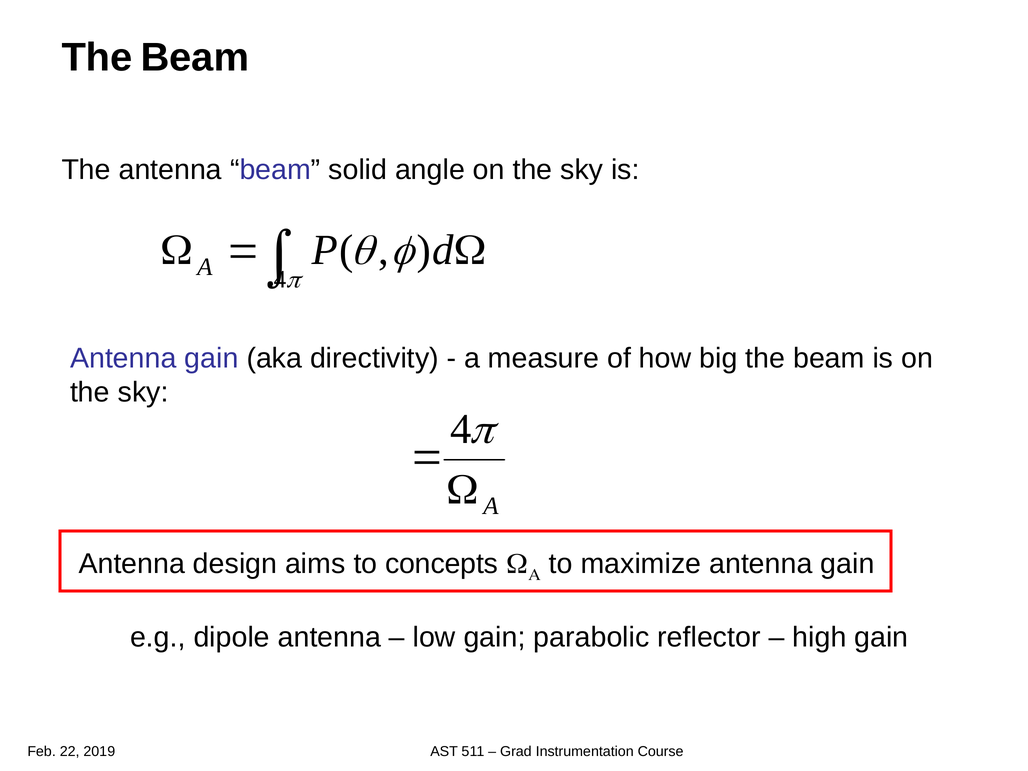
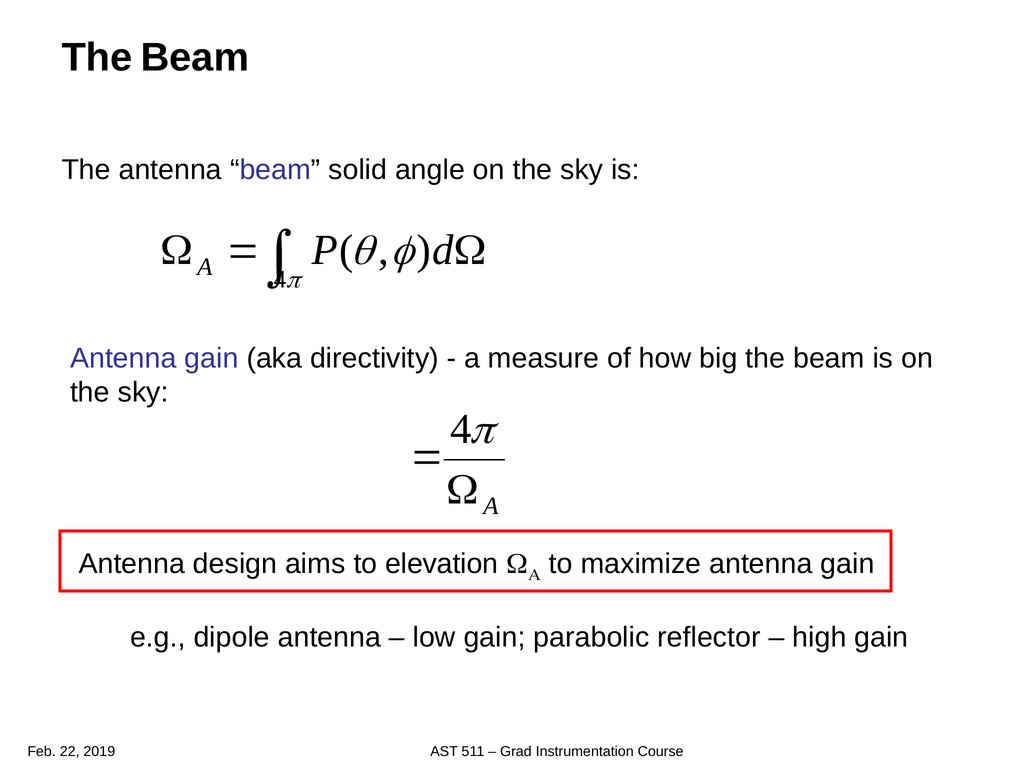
concepts: concepts -> elevation (442, 564)
